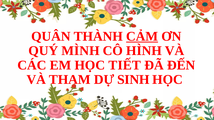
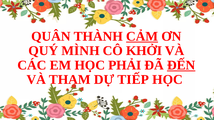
HÌNH: HÌNH -> KHỞI (144, 51)
TIẾT: TIẾT -> PHẢI (125, 65)
ĐẾN underline: none -> present (181, 65)
SINH: SINH -> TIẾP (133, 80)
